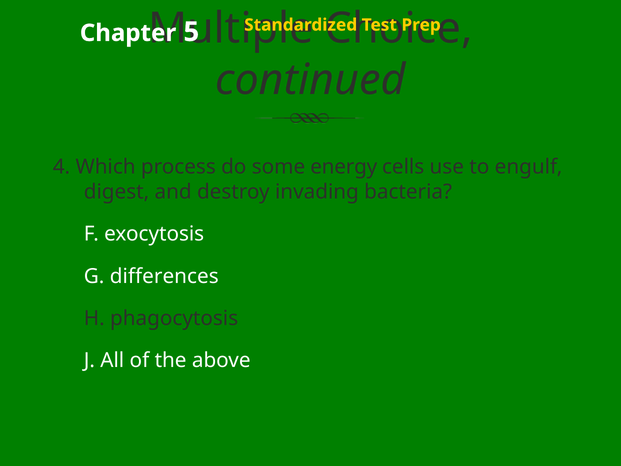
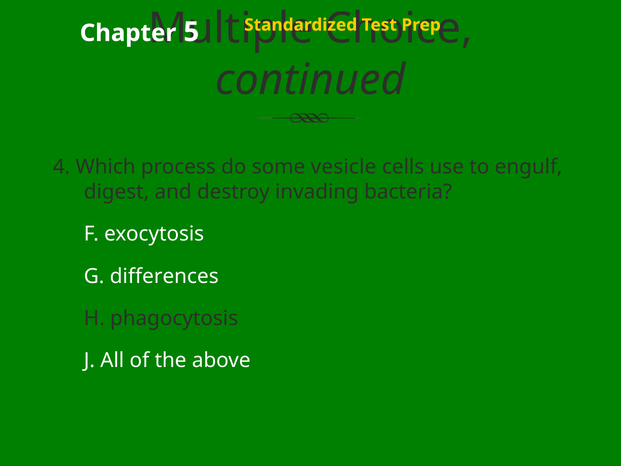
energy: energy -> vesicle (344, 167)
